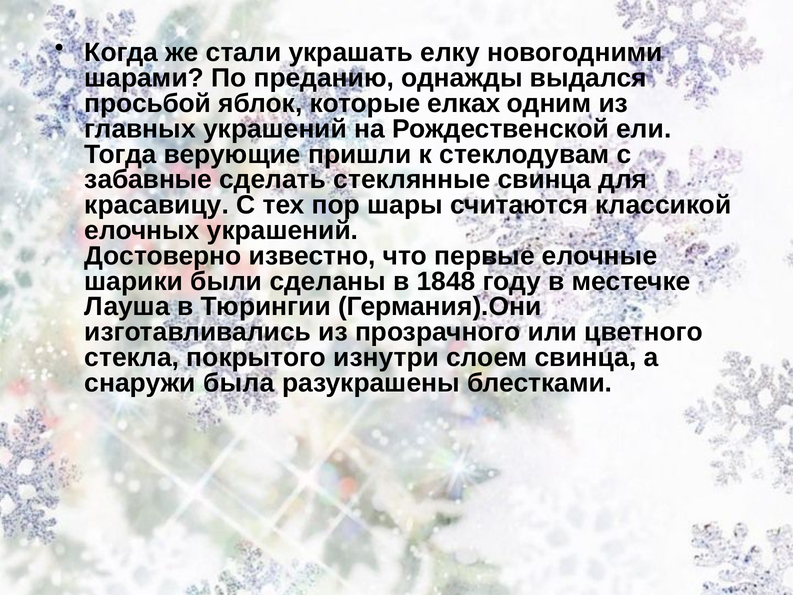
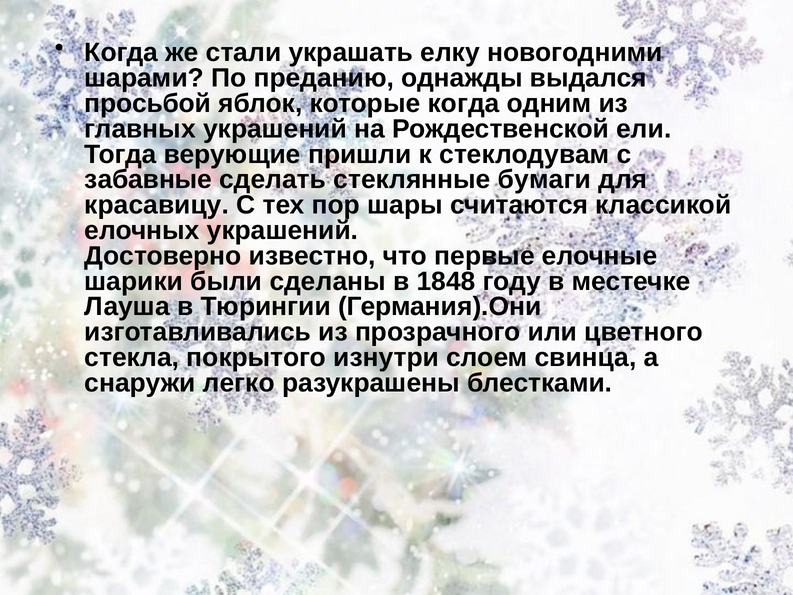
которые елках: елках -> когда (464, 103)
стеклянные свинца: свинца -> бумаги (544, 180)
была: была -> легко (239, 383)
